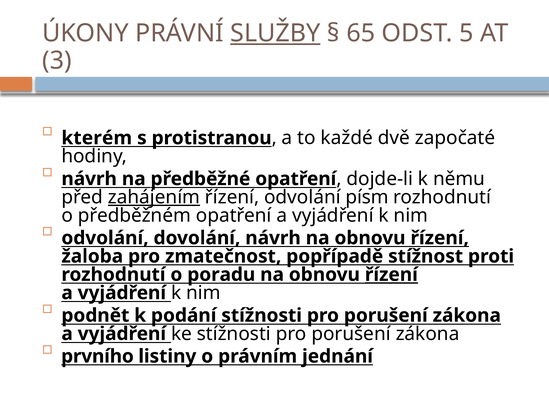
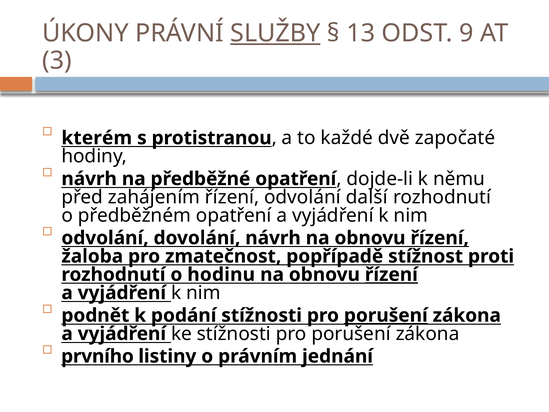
65: 65 -> 13 (361, 33)
5: 5 -> 9 (466, 33)
zahájením underline: present -> none (154, 197)
písm: písm -> další (367, 197)
poradu: poradu -> hodinu (221, 274)
porušení underline: none -> present (386, 315)
